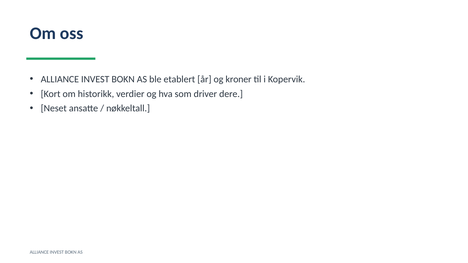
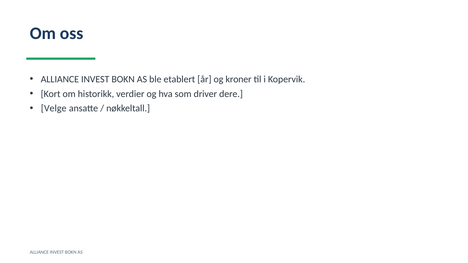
Neset: Neset -> Velge (54, 109)
